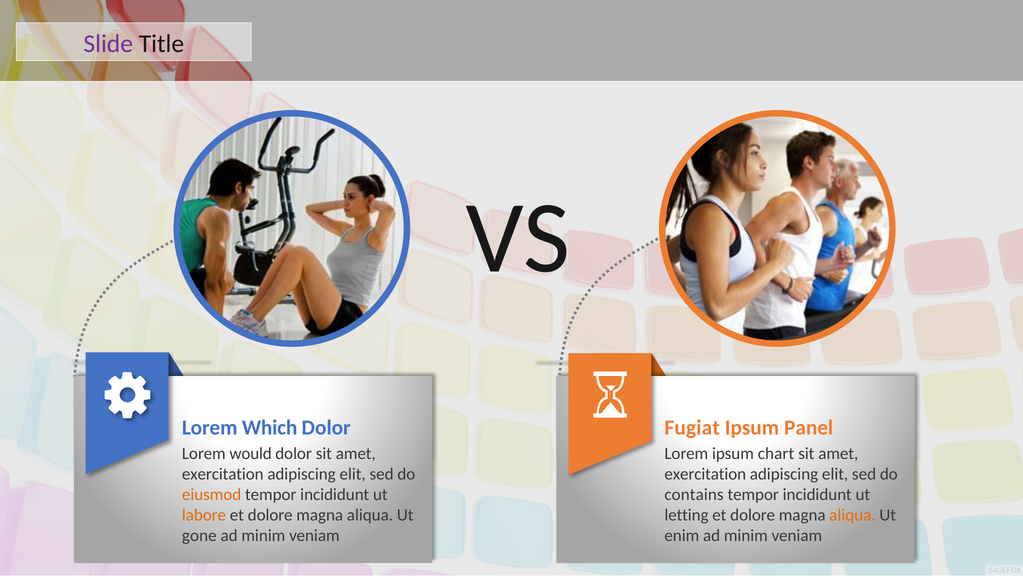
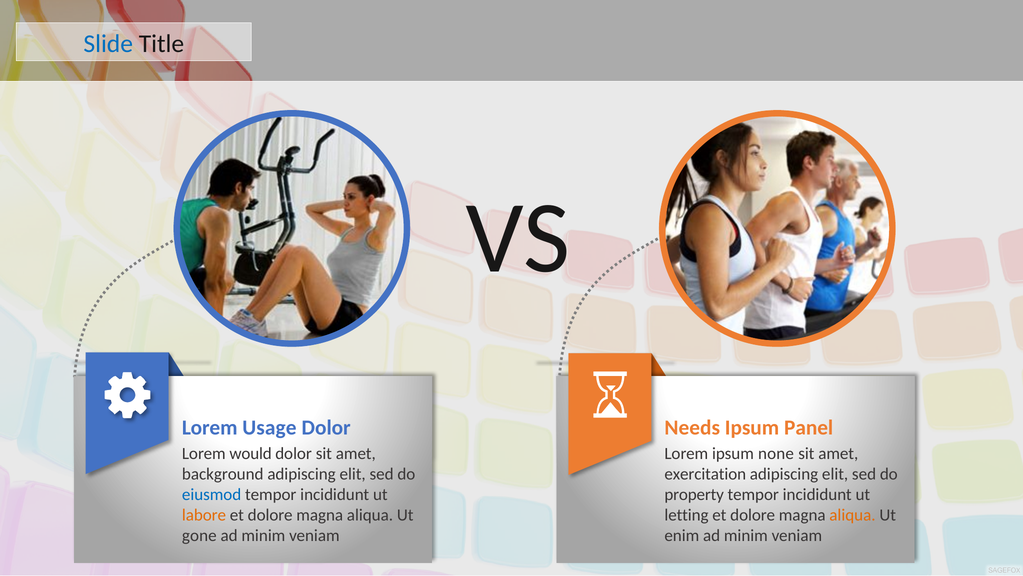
Slide colour: purple -> blue (108, 44)
Which: Which -> Usage (269, 427)
Fugiat: Fugiat -> Needs (692, 427)
chart: chart -> none (776, 453)
exercitation: exercitation -> background (223, 474)
eiusmod colour: orange -> blue (212, 494)
contains: contains -> property (694, 494)
